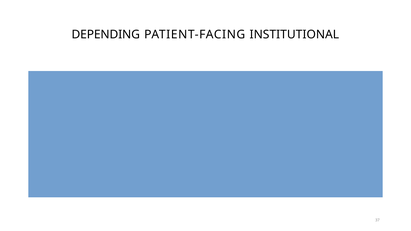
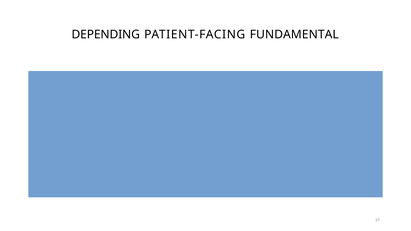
INSTITUTIONAL: INSTITUTIONAL -> FUNDAMENTAL (294, 35)
